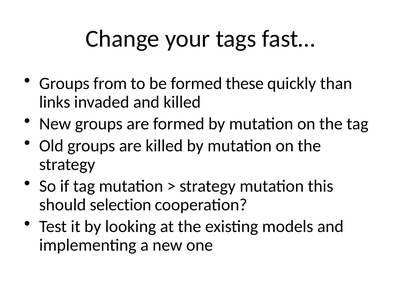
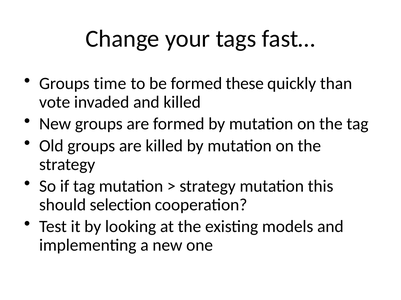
from: from -> time (110, 84)
links: links -> vote (55, 102)
